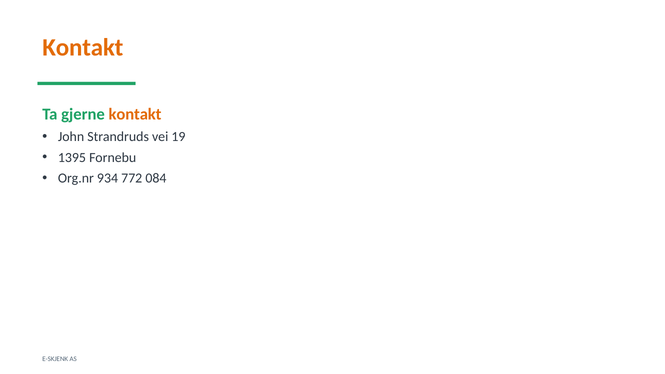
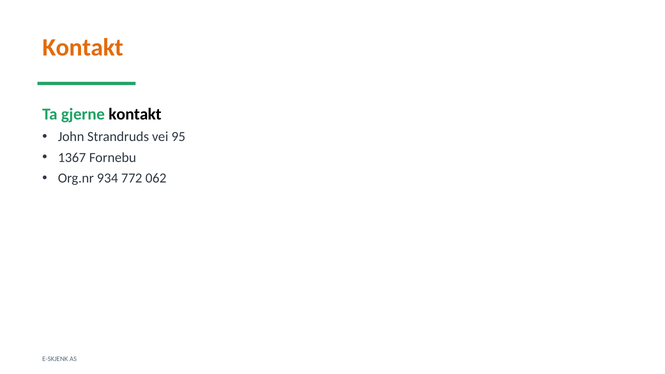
kontakt colour: orange -> black (135, 114)
19: 19 -> 95 (178, 137)
1395: 1395 -> 1367 (72, 158)
084: 084 -> 062 (156, 178)
